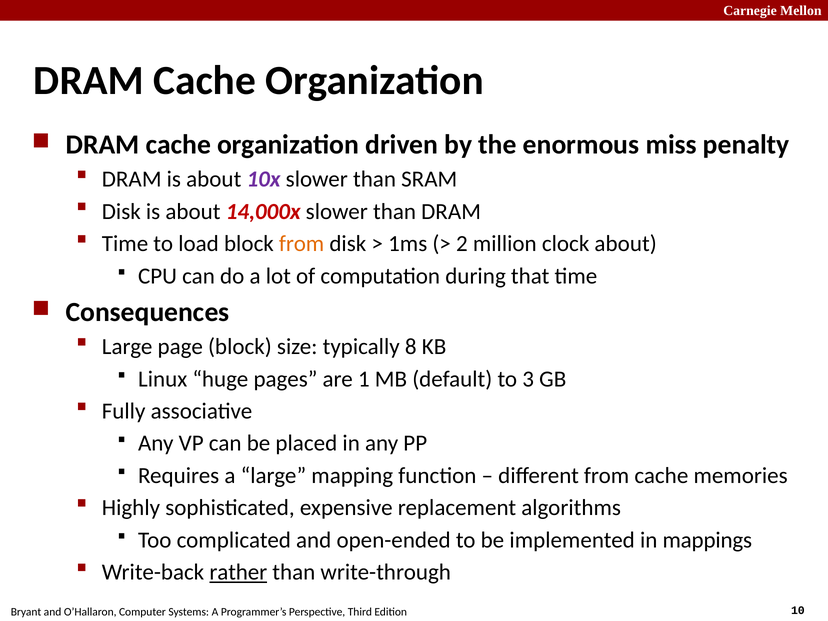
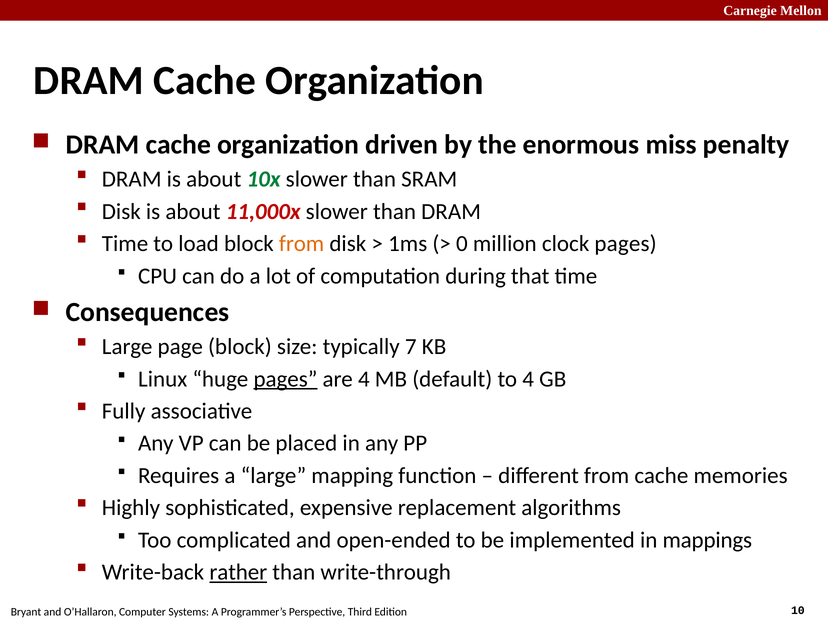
10x colour: purple -> green (264, 179)
14,000x: 14,000x -> 11,000x (263, 212)
2: 2 -> 0 (462, 244)
clock about: about -> pages (626, 244)
8: 8 -> 7 (411, 347)
pages underline: none -> present (285, 379)
are 1: 1 -> 4 (364, 379)
to 3: 3 -> 4 (528, 379)
